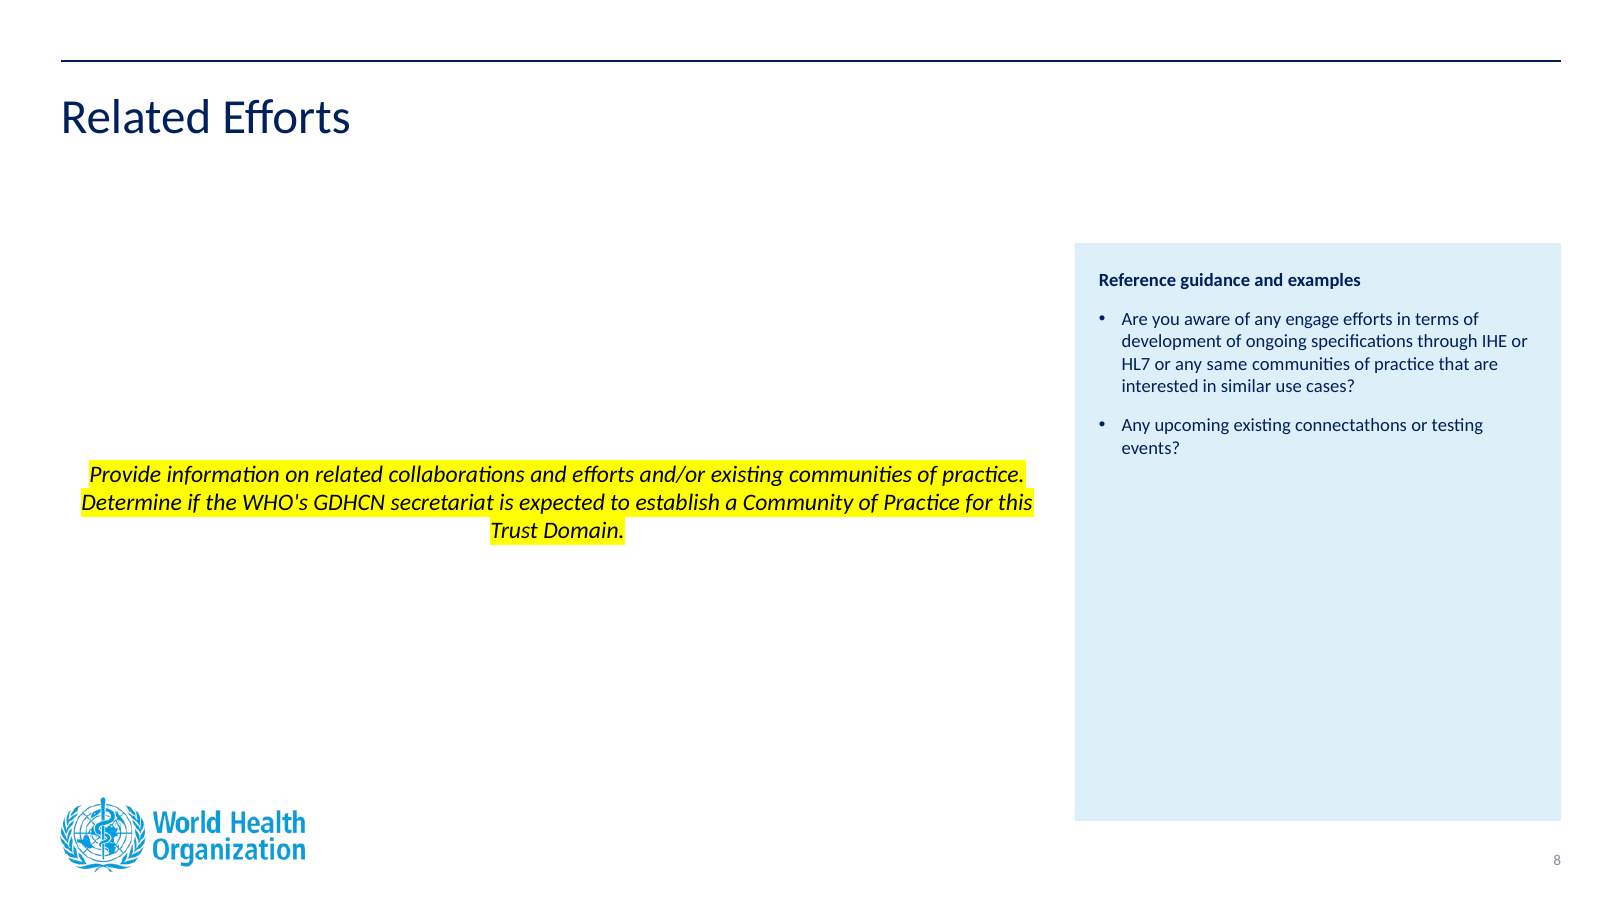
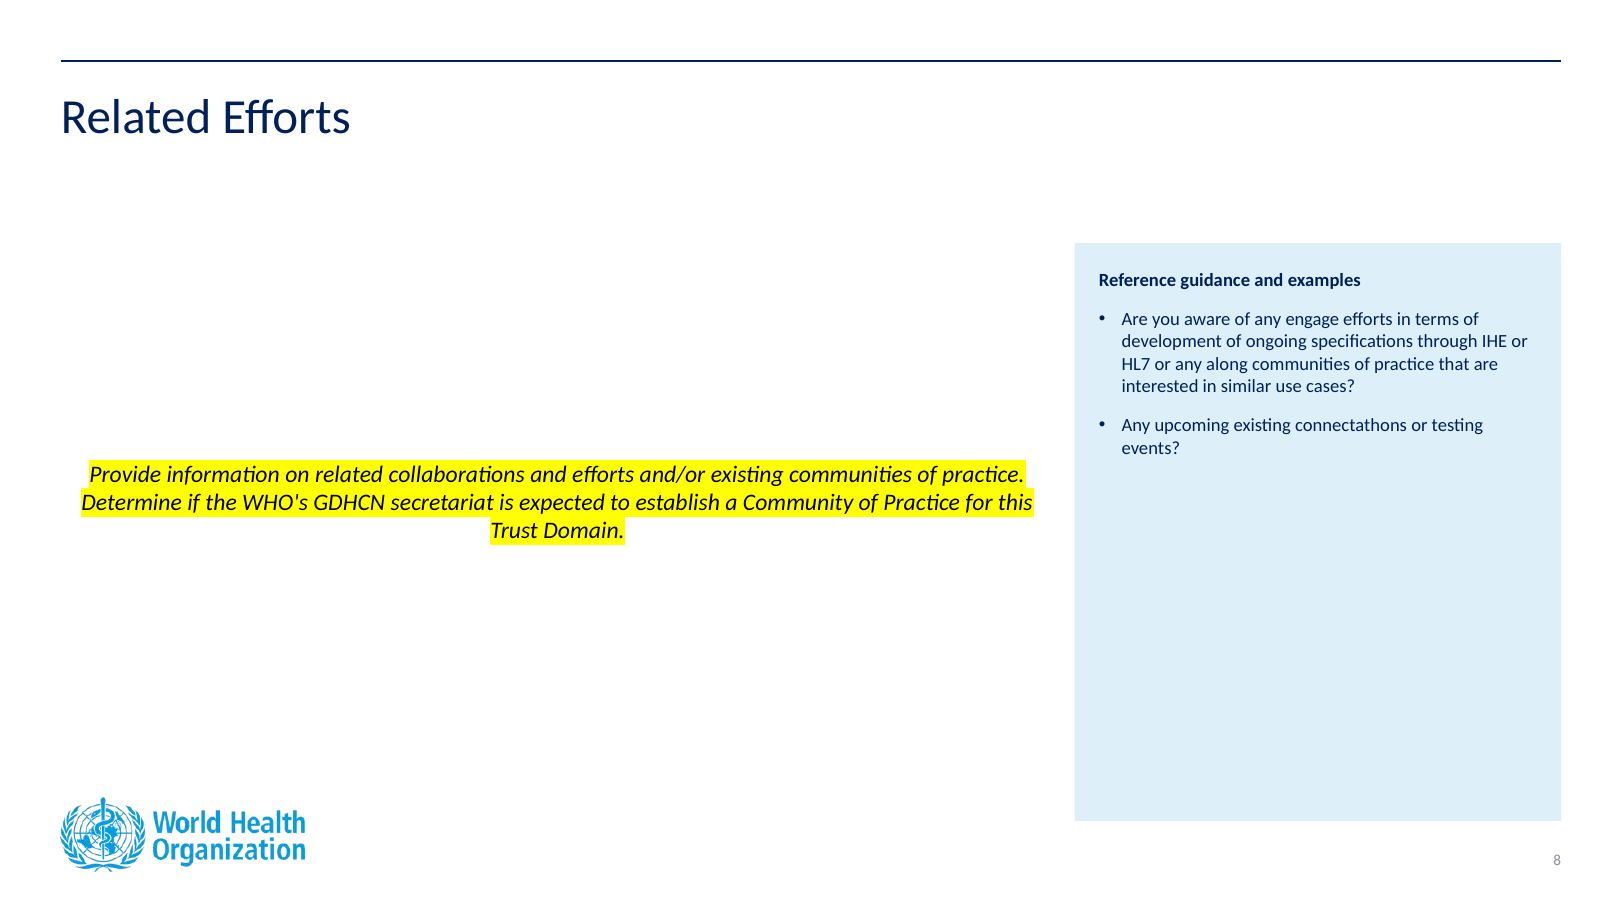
same: same -> along (1227, 364)
